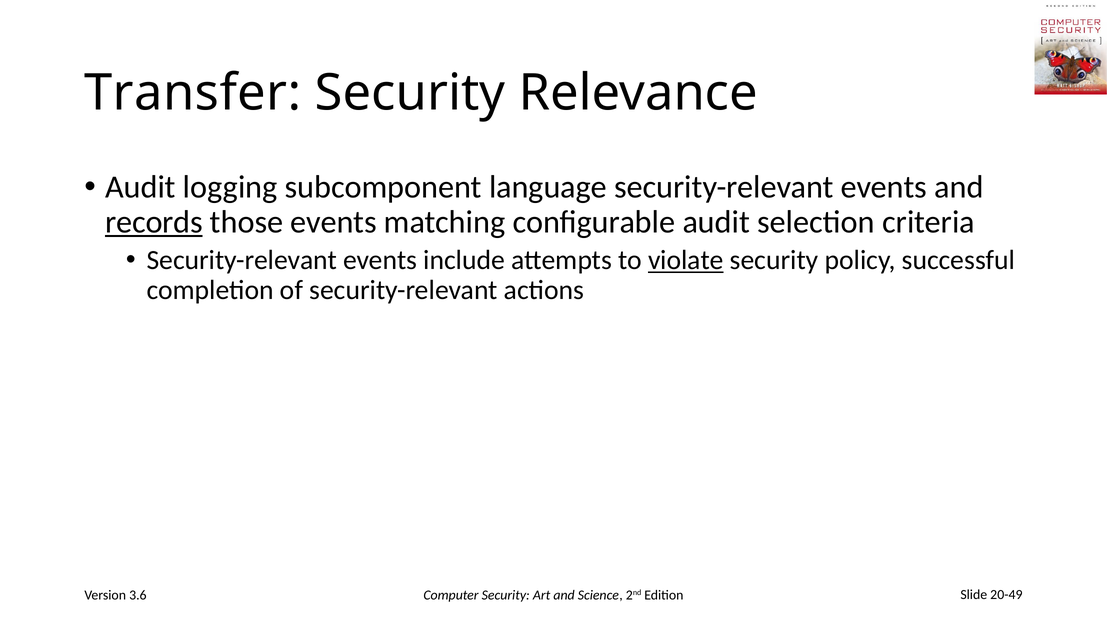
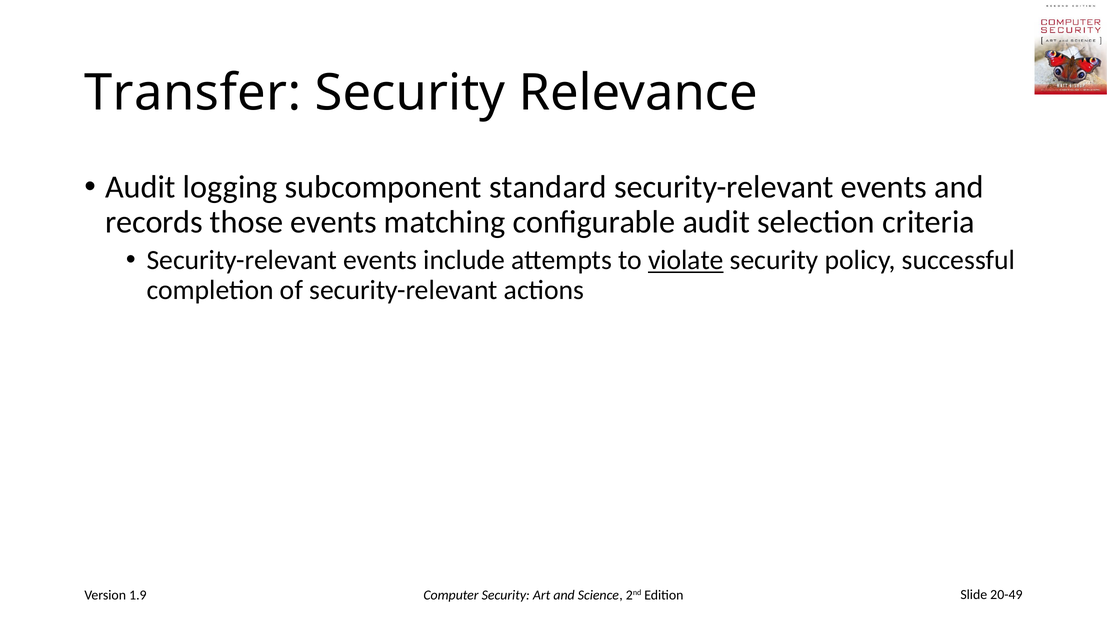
language: language -> standard (548, 187)
records underline: present -> none (154, 222)
3.6: 3.6 -> 1.9 (138, 595)
